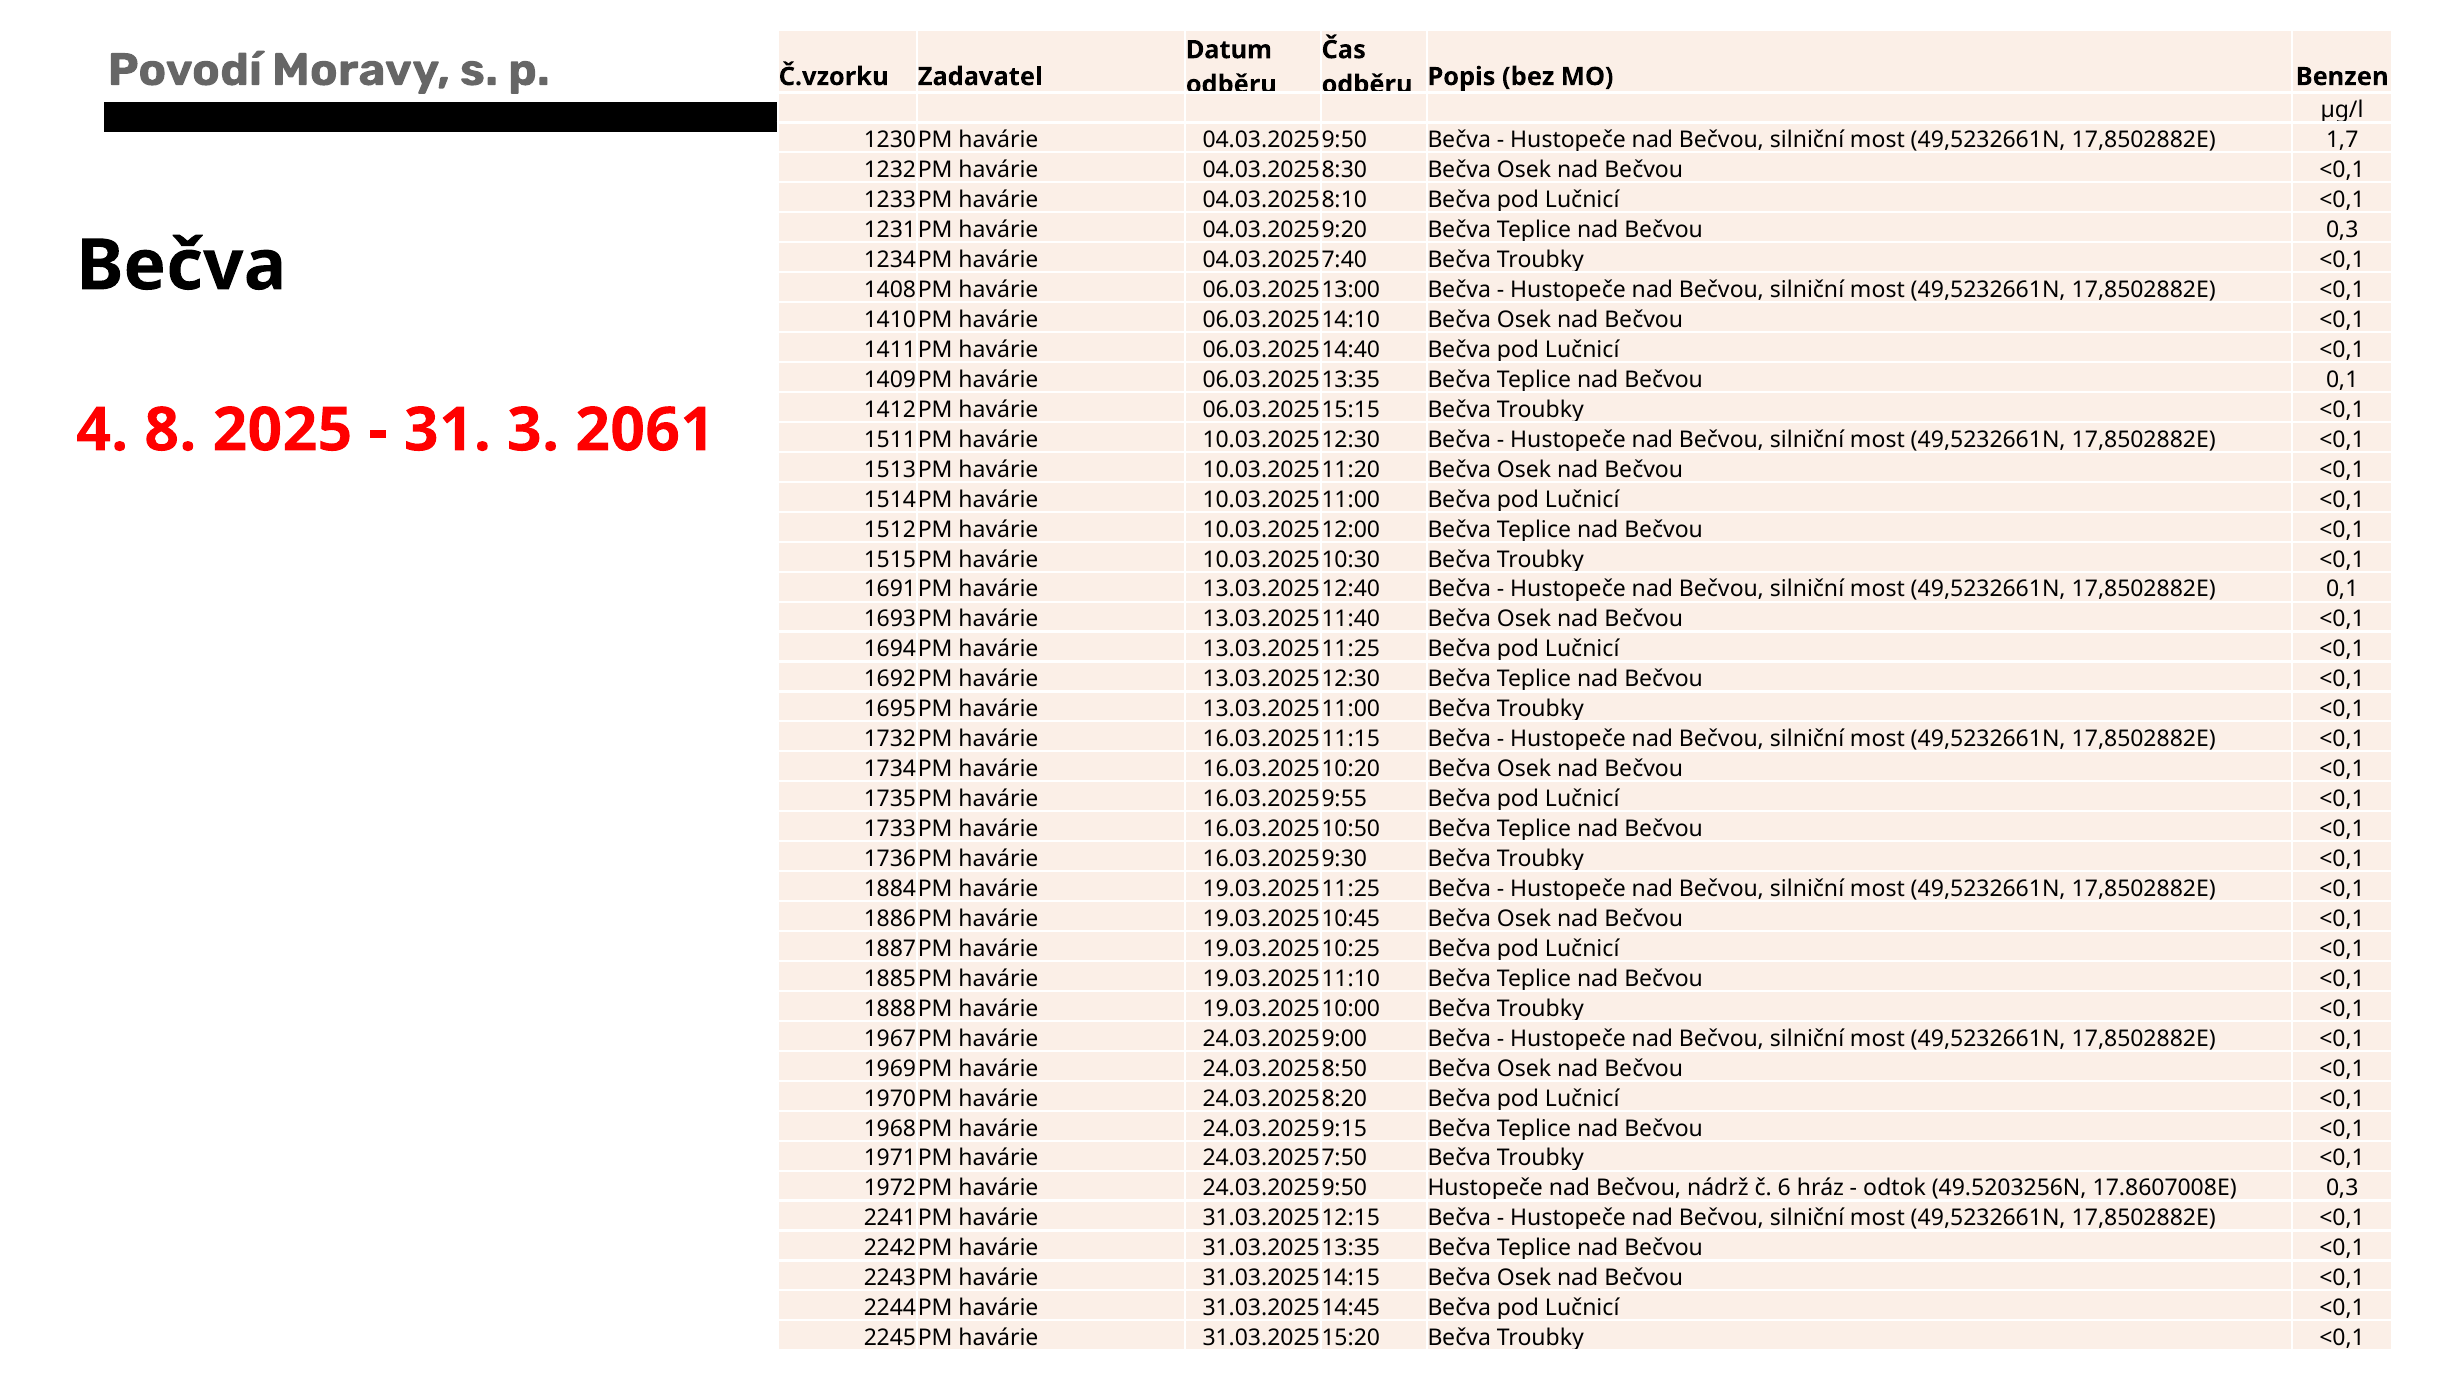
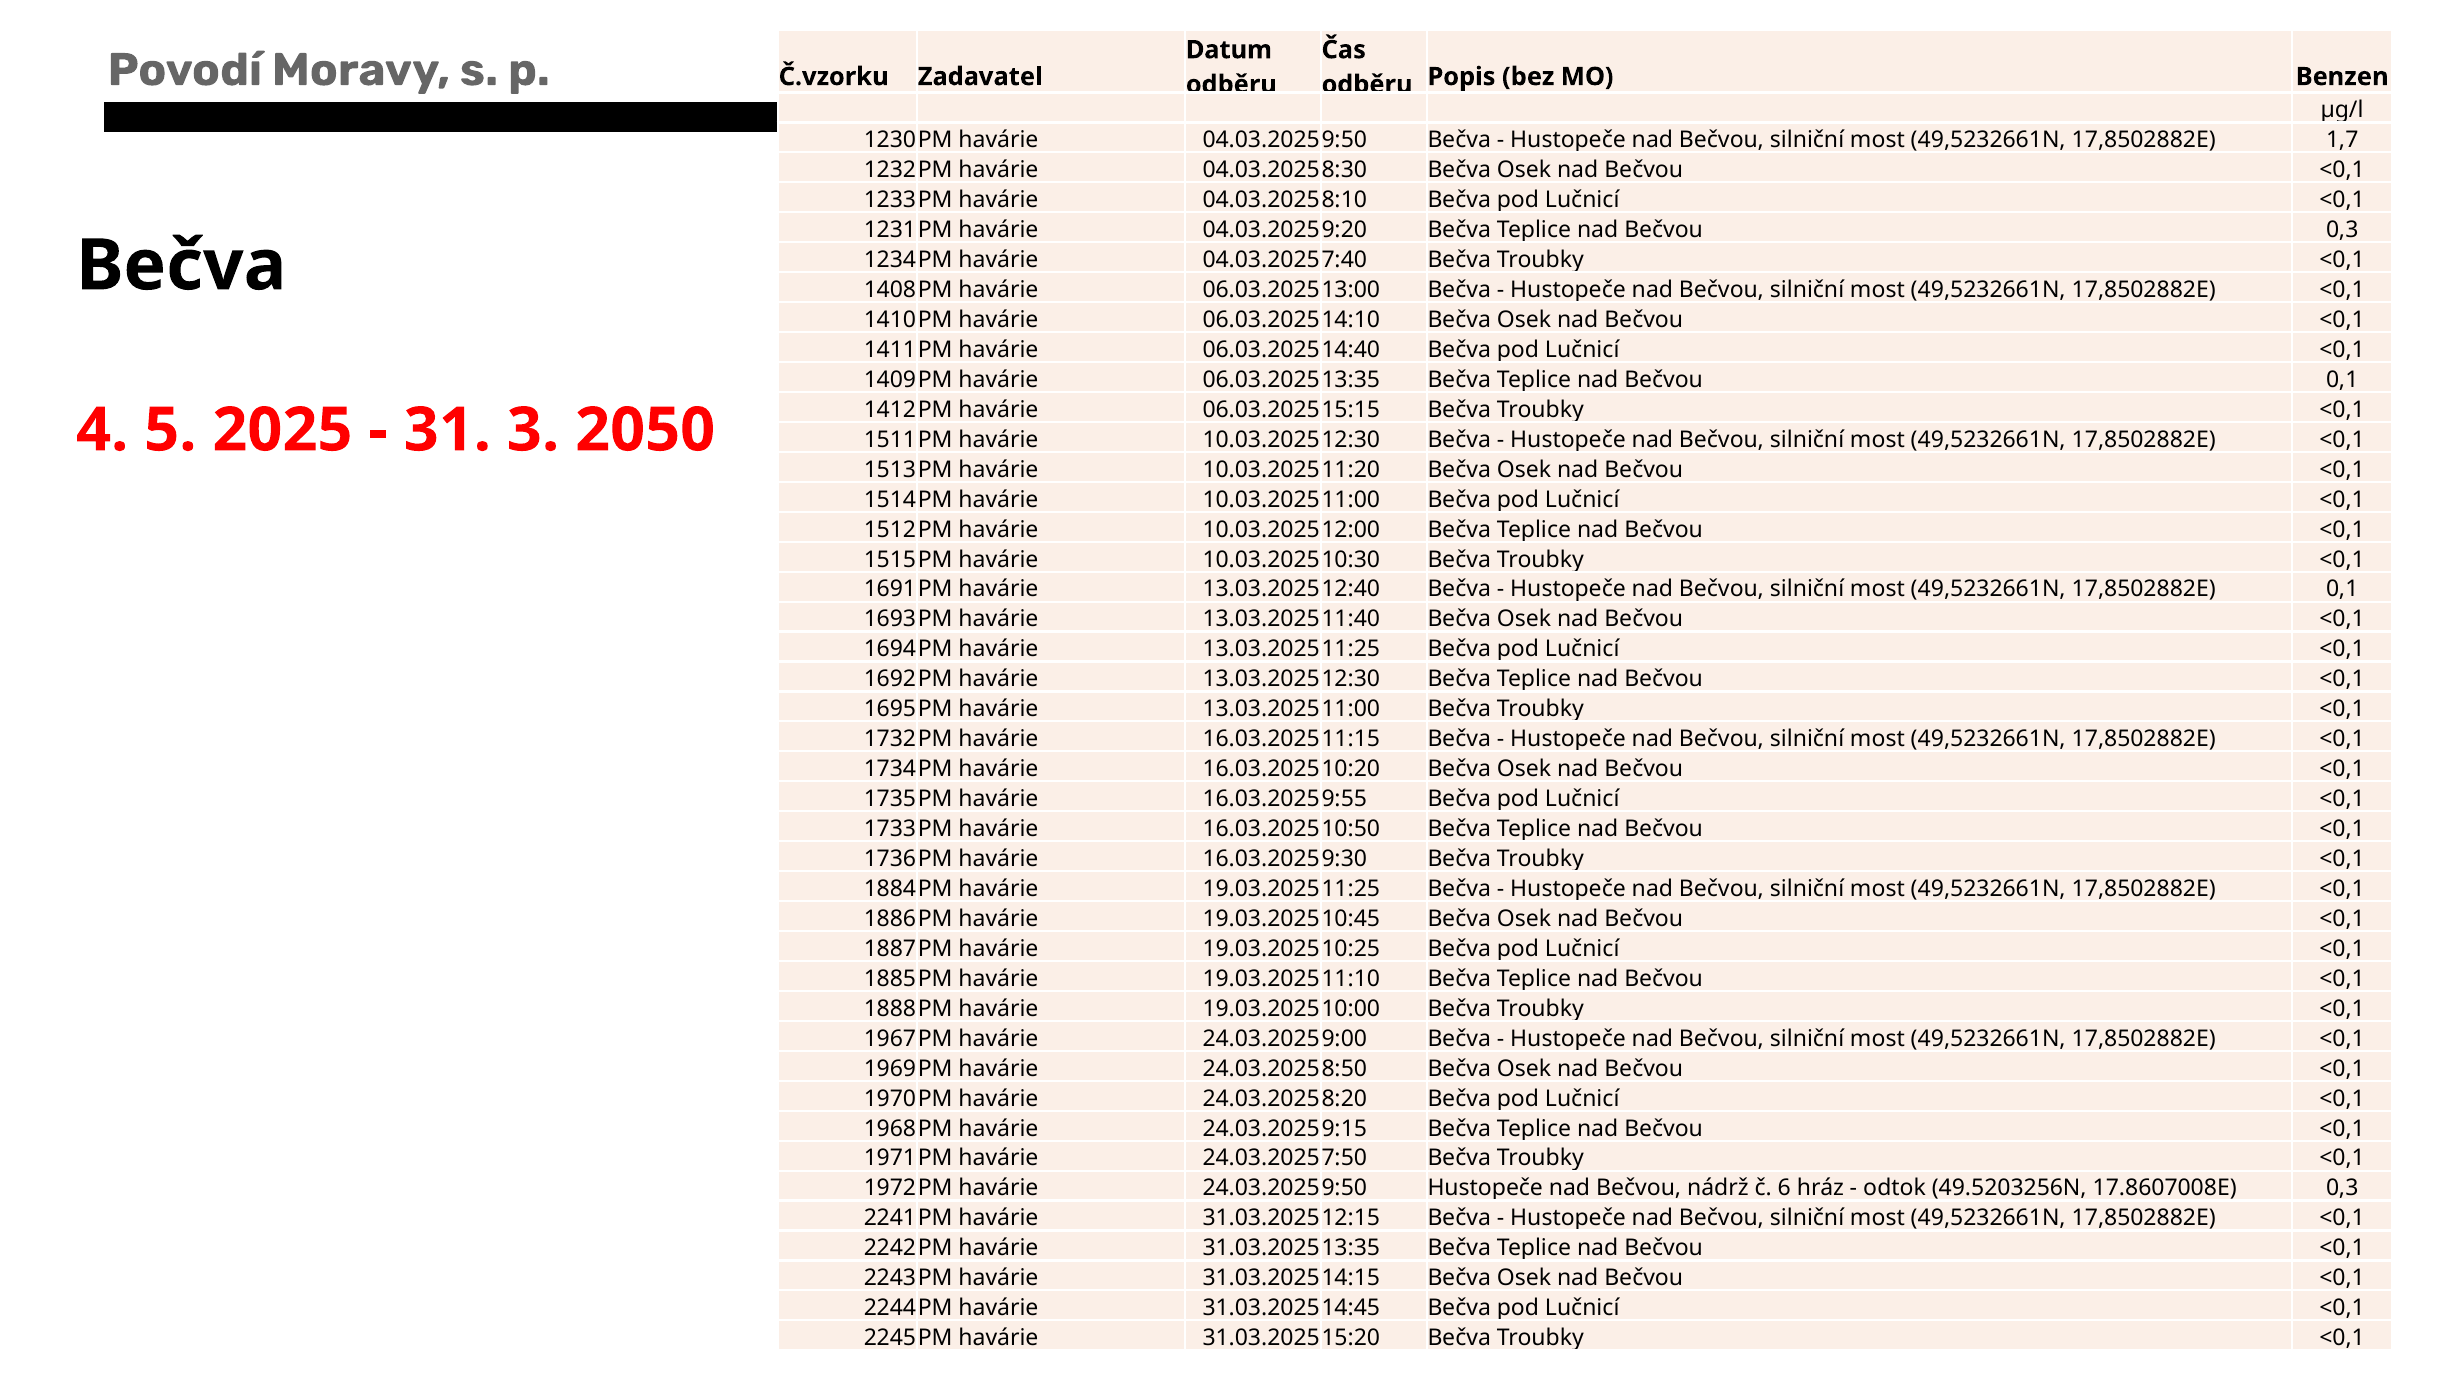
8: 8 -> 5 (170, 430)
2061: 2061 -> 2050 (645, 430)
